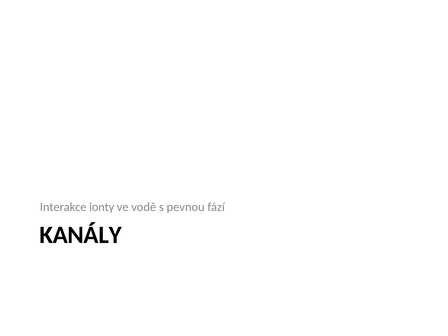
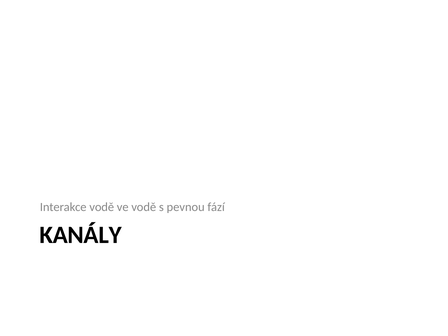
Interakce ionty: ionty -> vodě (102, 207)
